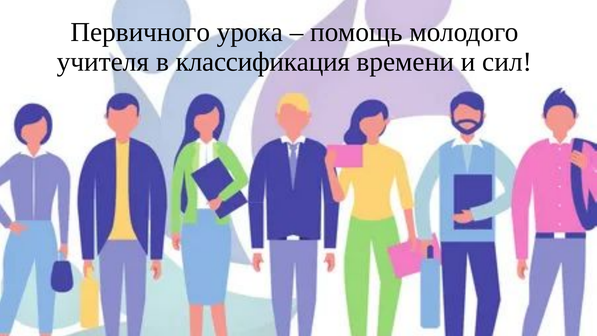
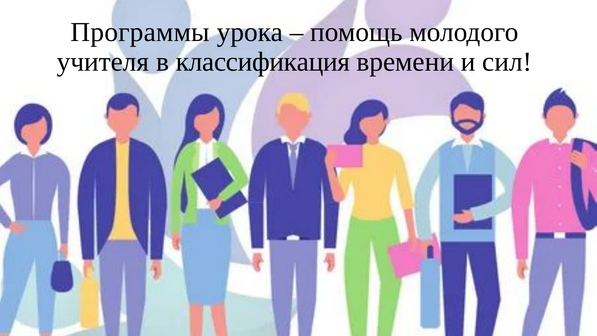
Первичного: Первичного -> Программы (140, 32)
